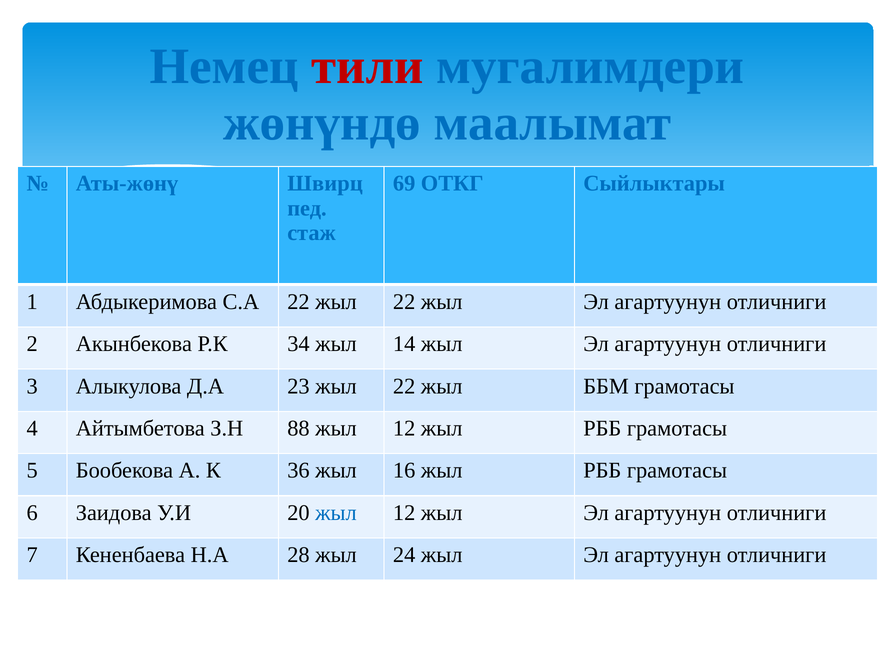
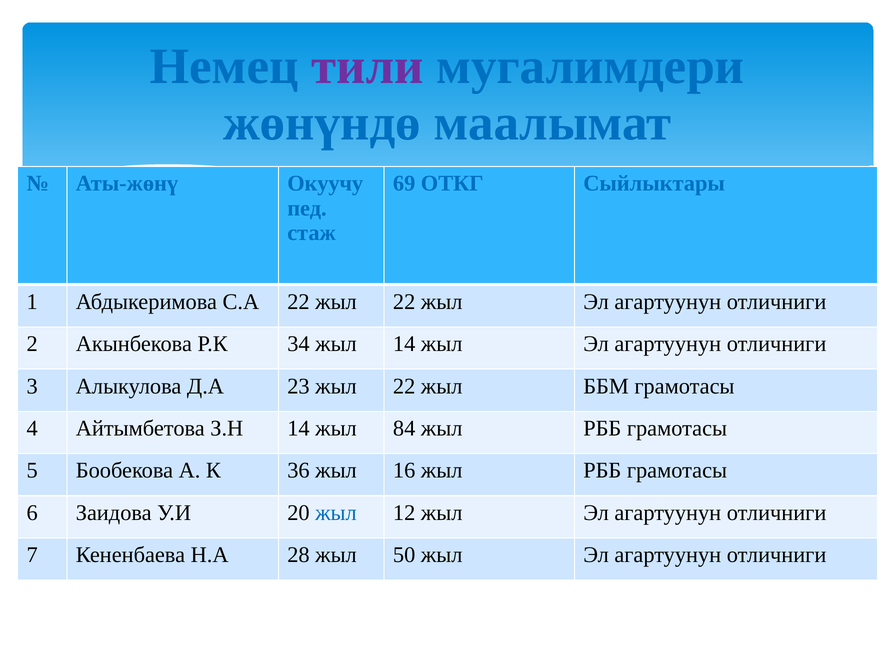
тили colour: red -> purple (368, 67)
Швирц: Швирц -> Окуучу (325, 184)
З.Н 88: 88 -> 14 (298, 429)
12: 12 -> 84 (404, 429)
24: 24 -> 50 (404, 555)
